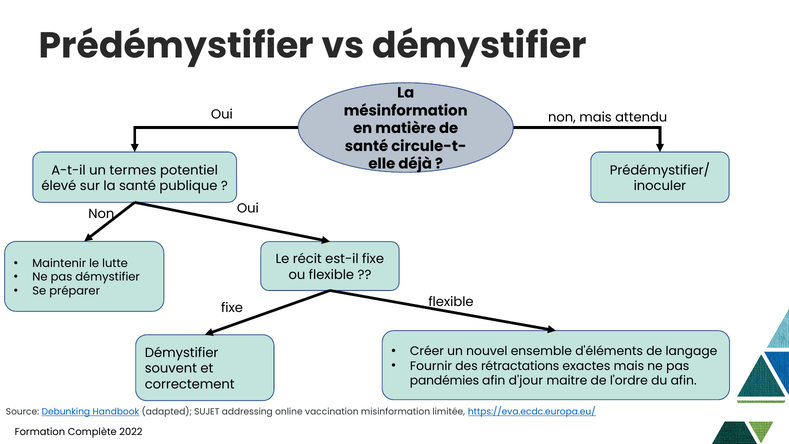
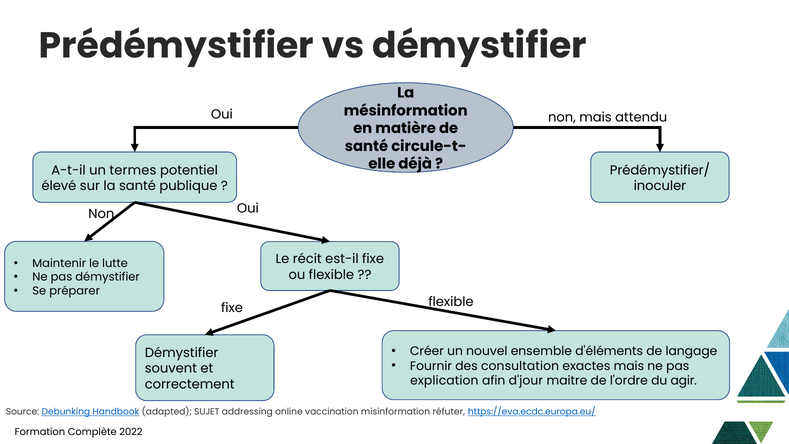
rétractations: rétractations -> consultation (520, 366)
pandémies: pandémies -> explication (444, 381)
du afin: afin -> agir (684, 381)
limitée: limitée -> réfuter (449, 412)
